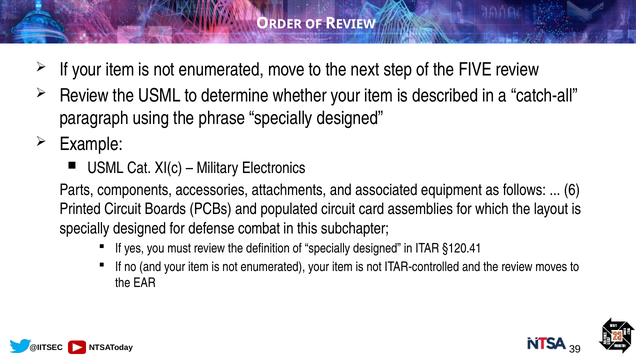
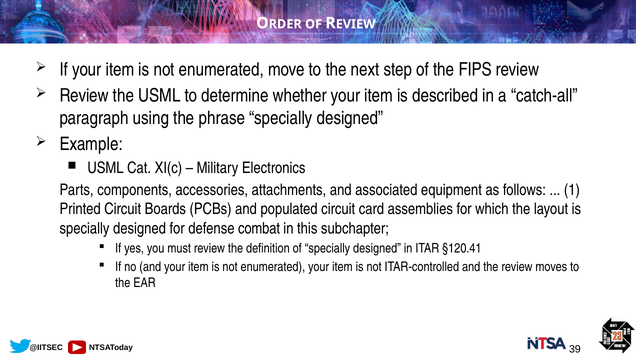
FIVE: FIVE -> FIPS (475, 70)
6: 6 -> 1 (572, 190)
